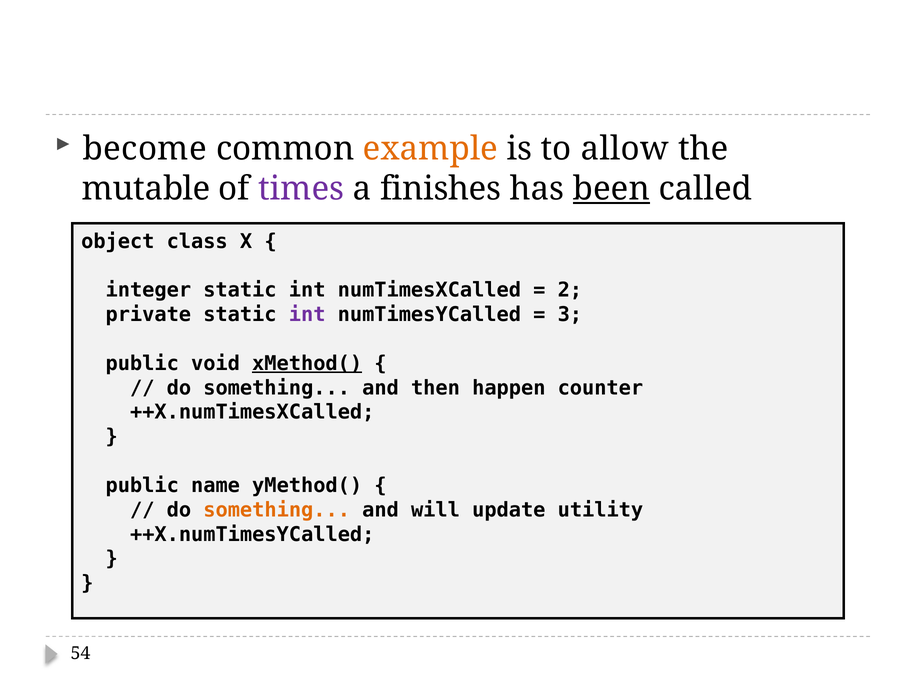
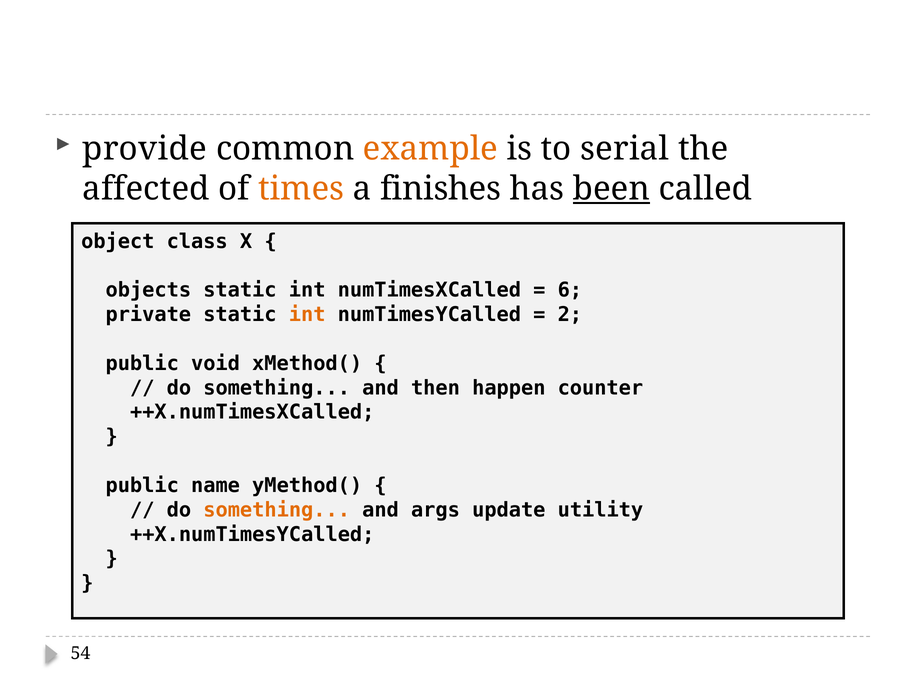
become: become -> provide (145, 149)
allow: allow -> serial (625, 149)
mutable: mutable -> affected (146, 189)
times colour: purple -> orange (301, 189)
integer: integer -> objects (148, 290)
2: 2 -> 6 (570, 290)
int colour: purple -> orange (307, 315)
3: 3 -> 2 (570, 315)
xMethod( underline: present -> none (307, 363)
will: will -> args (435, 510)
